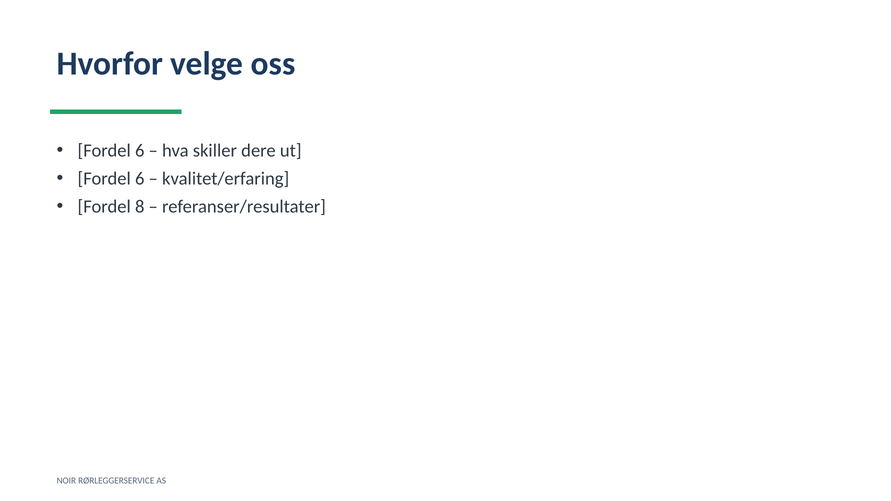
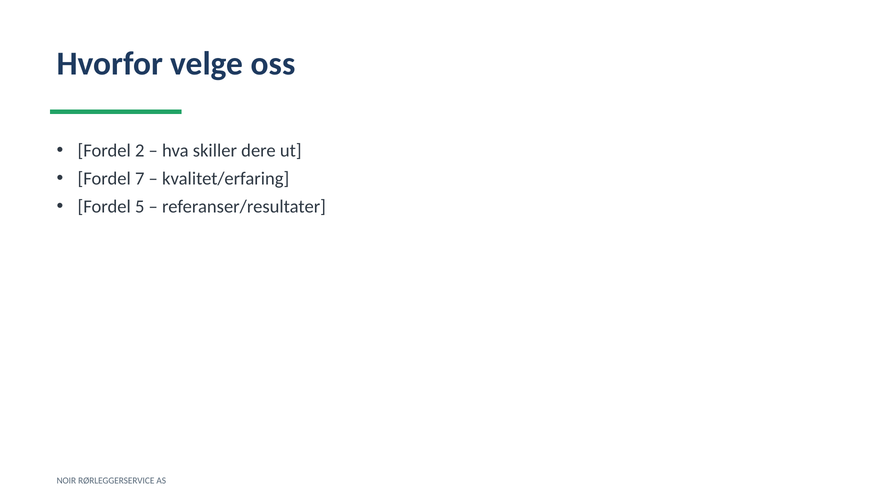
6: 6 -> 2 (140, 151)
6: 6 -> 7 (140, 179)
8: 8 -> 5 (140, 207)
